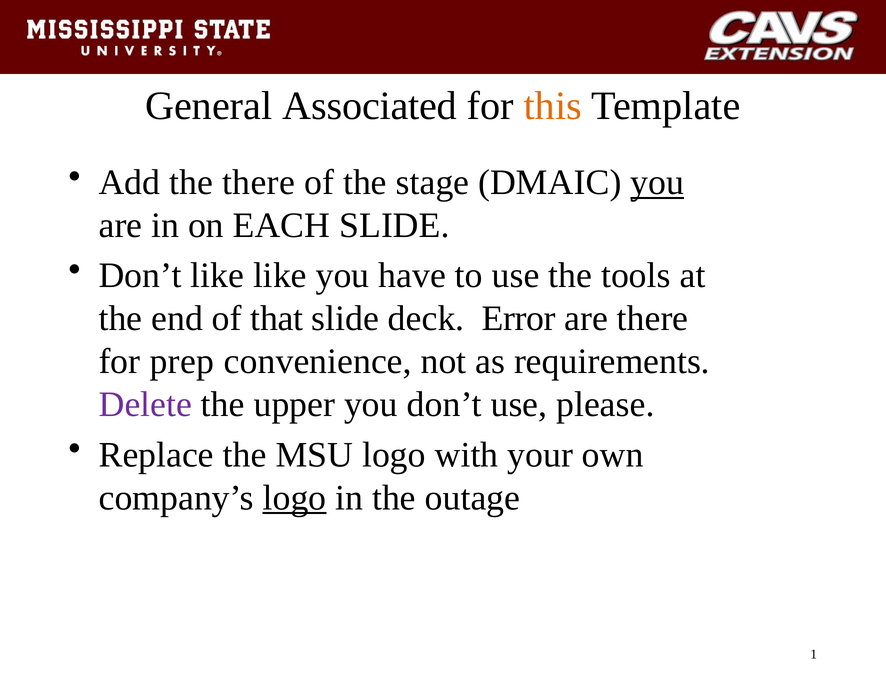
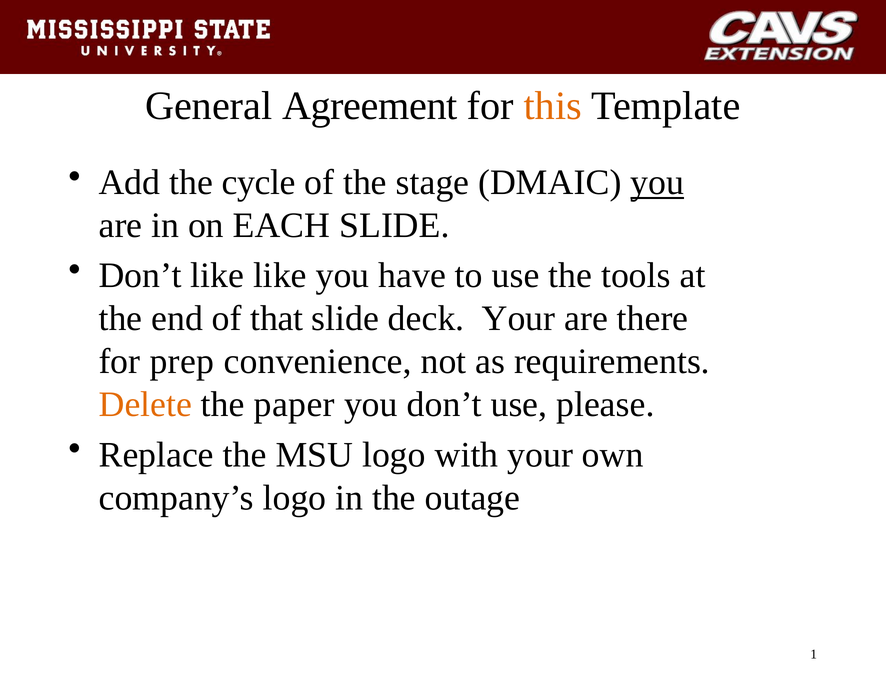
Associated: Associated -> Agreement (370, 106)
the there: there -> cycle (259, 182)
deck Error: Error -> Your (518, 318)
Delete colour: purple -> orange (145, 404)
upper: upper -> paper (294, 404)
logo underline: present -> none (294, 497)
